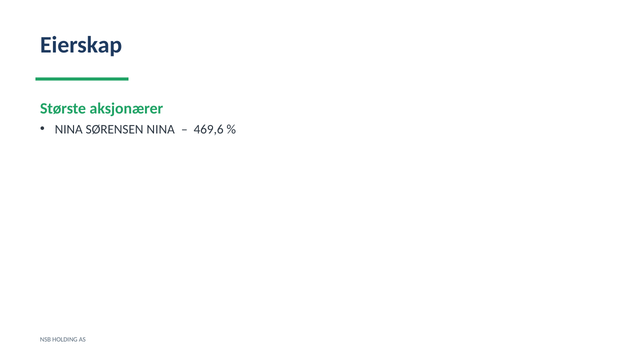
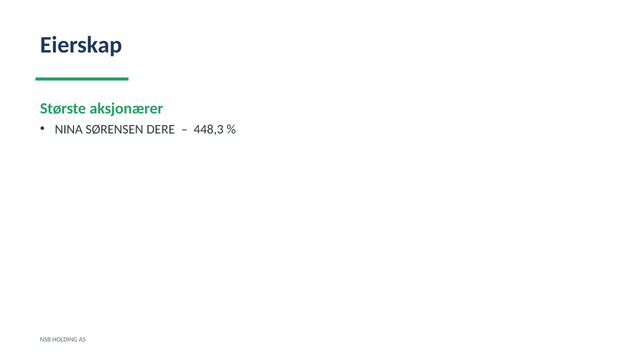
SØRENSEN NINA: NINA -> DERE (161, 130)
469,6: 469,6 -> 448,3 (209, 130)
